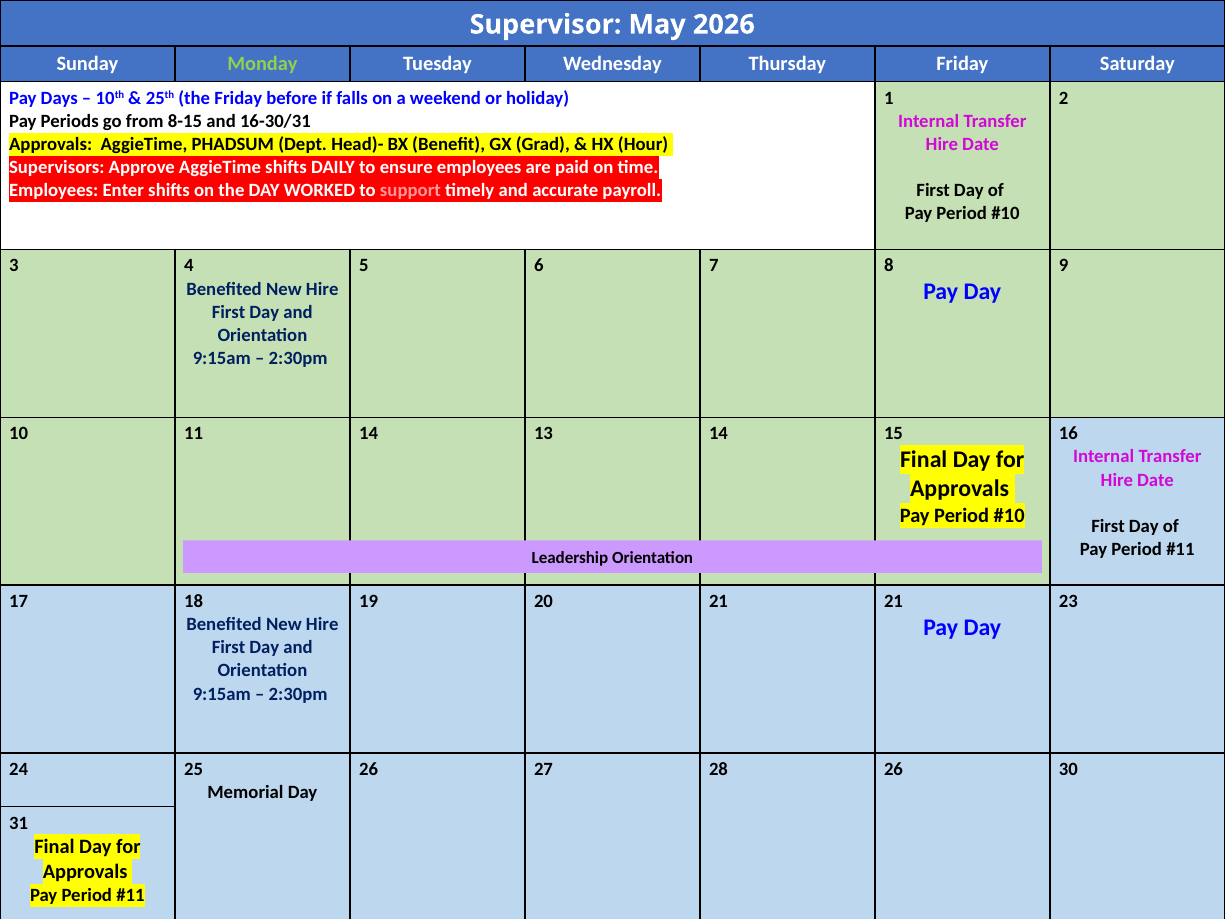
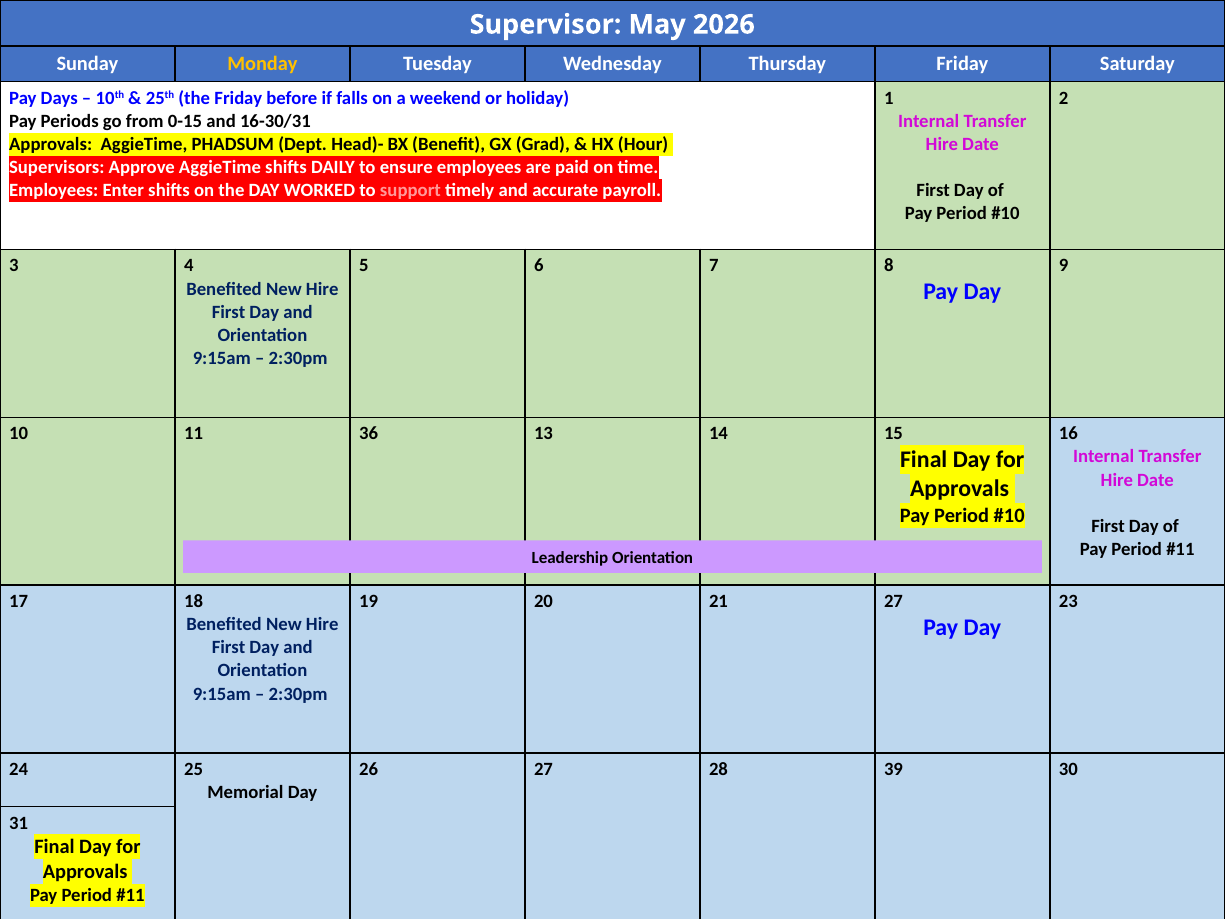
Monday colour: light green -> yellow (262, 63)
8-15: 8-15 -> 0-15 (185, 121)
11 14: 14 -> 36 (369, 434)
21 21: 21 -> 27 (893, 601)
28 26: 26 -> 39 (893, 769)
